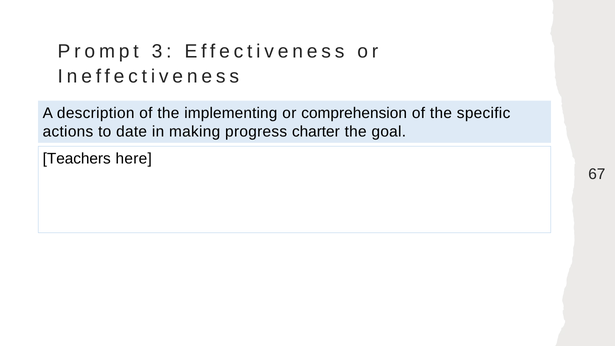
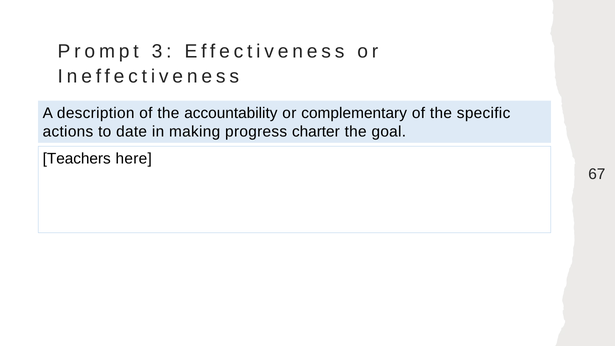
implementing: implementing -> accountability (231, 113)
comprehension: comprehension -> complementary (354, 113)
